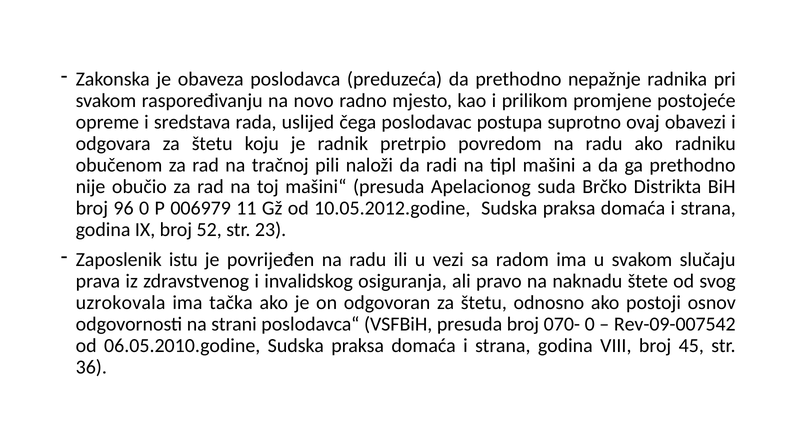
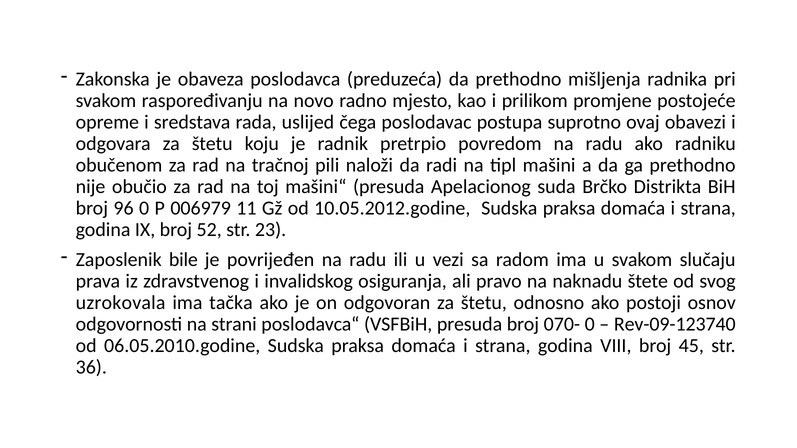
nepažnje: nepažnje -> mišljenja (604, 79)
istu: istu -> bile (183, 260)
Rev-09-007542: Rev-09-007542 -> Rev-09-123740 (675, 324)
